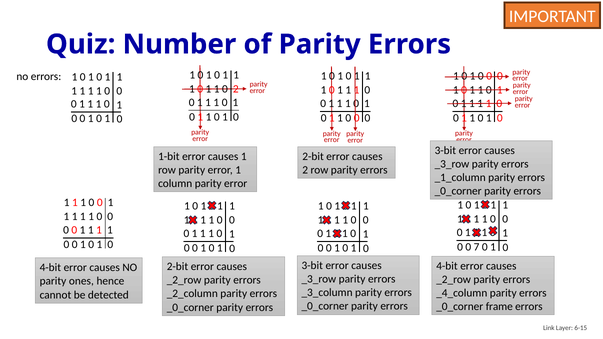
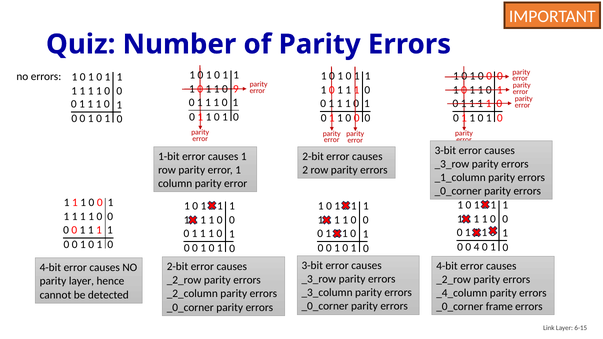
0 2: 2 -> 9 (236, 89)
7: 7 -> 4 (477, 247)
parity ones: ones -> layer (81, 281)
